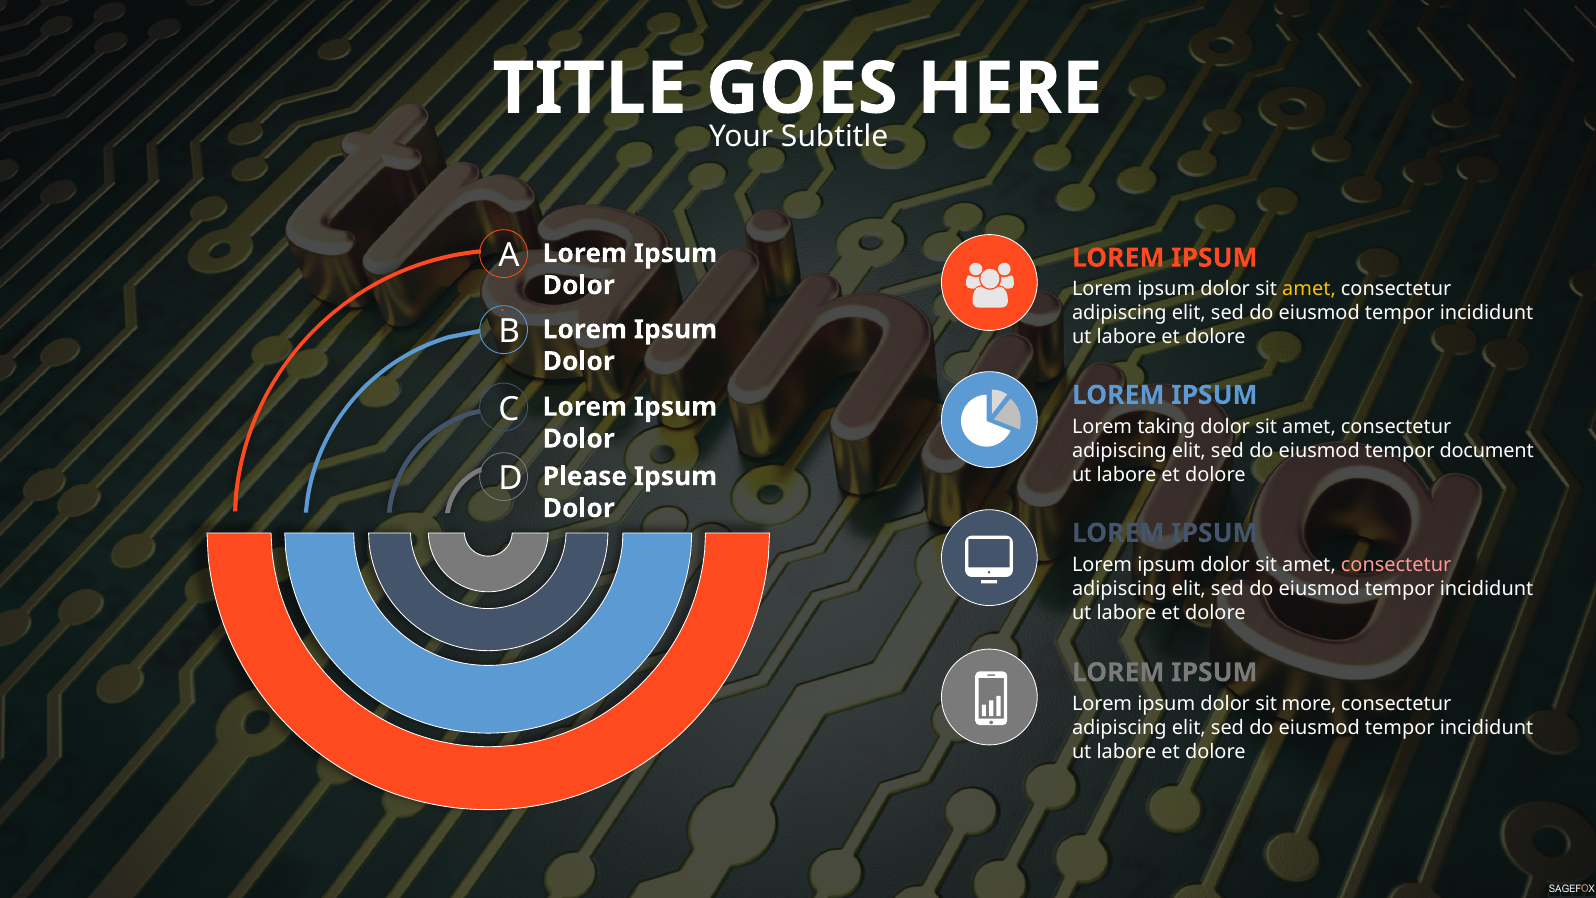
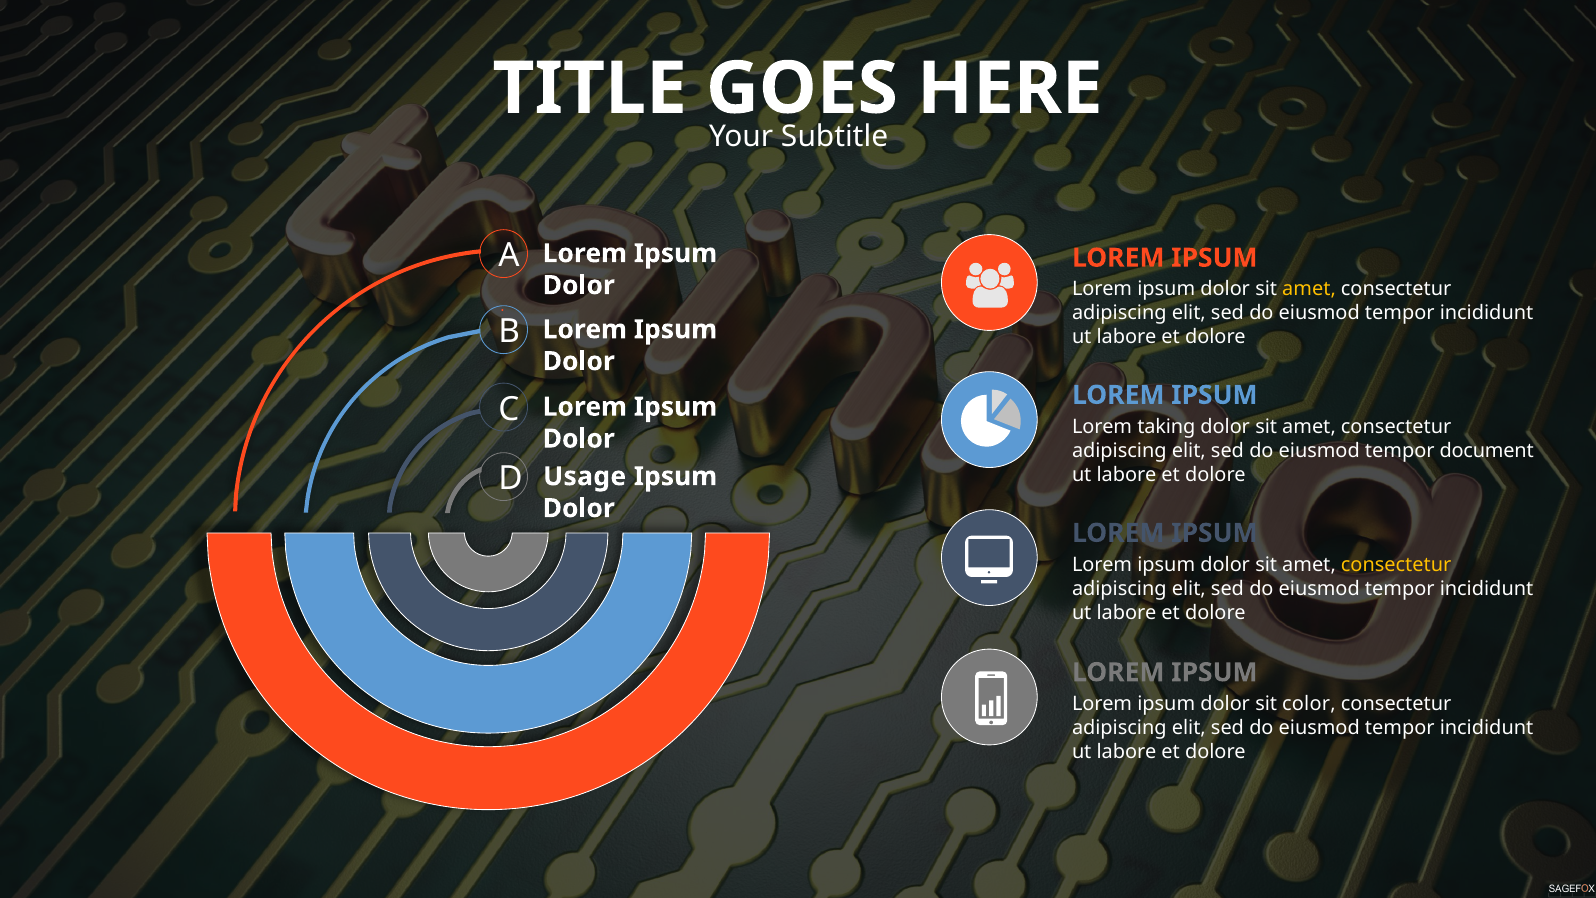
Please: Please -> Usage (585, 476)
consectetur colour: pink -> yellow (1396, 564)
more: more -> color (1309, 704)
